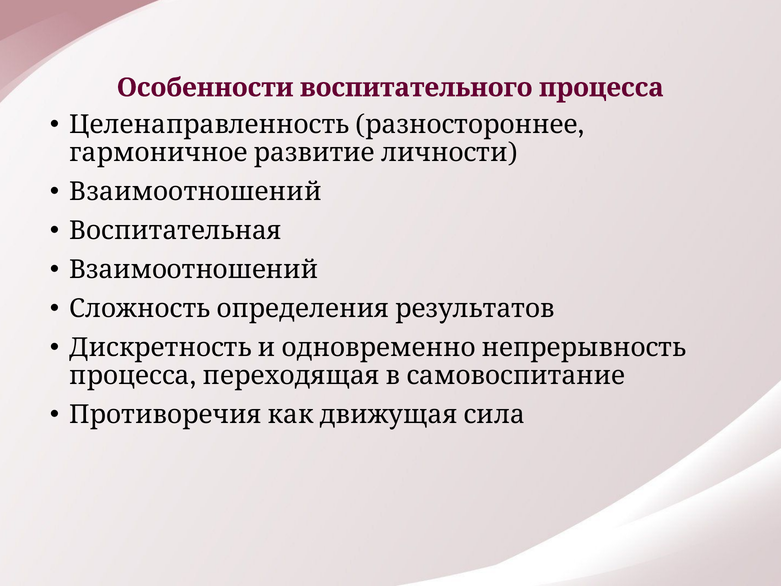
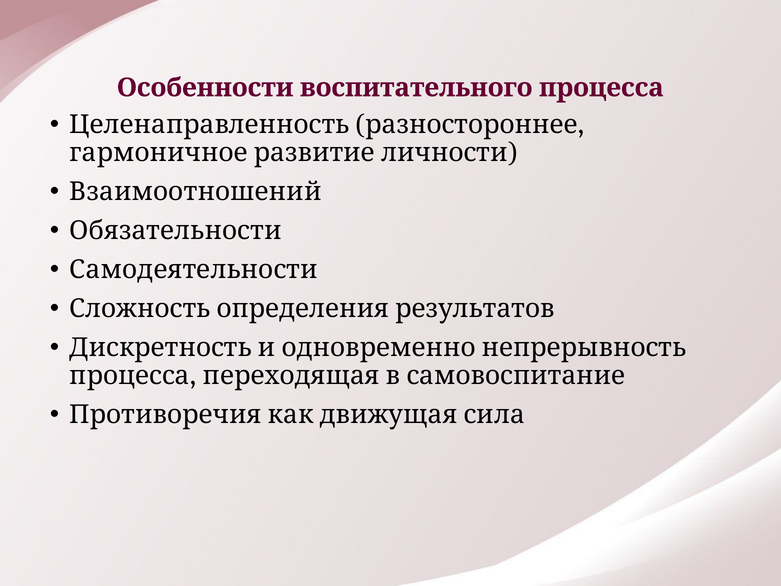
Воспитательная: Воспитательная -> Обязательности (176, 231)
Взаимоотношений: Взаимоотношений -> Самодеятельности (194, 270)
